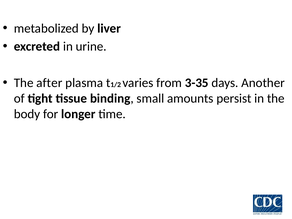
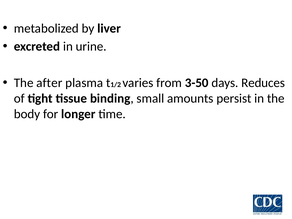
3-35: 3-35 -> 3-50 (197, 83)
Another: Another -> Reduces (263, 83)
